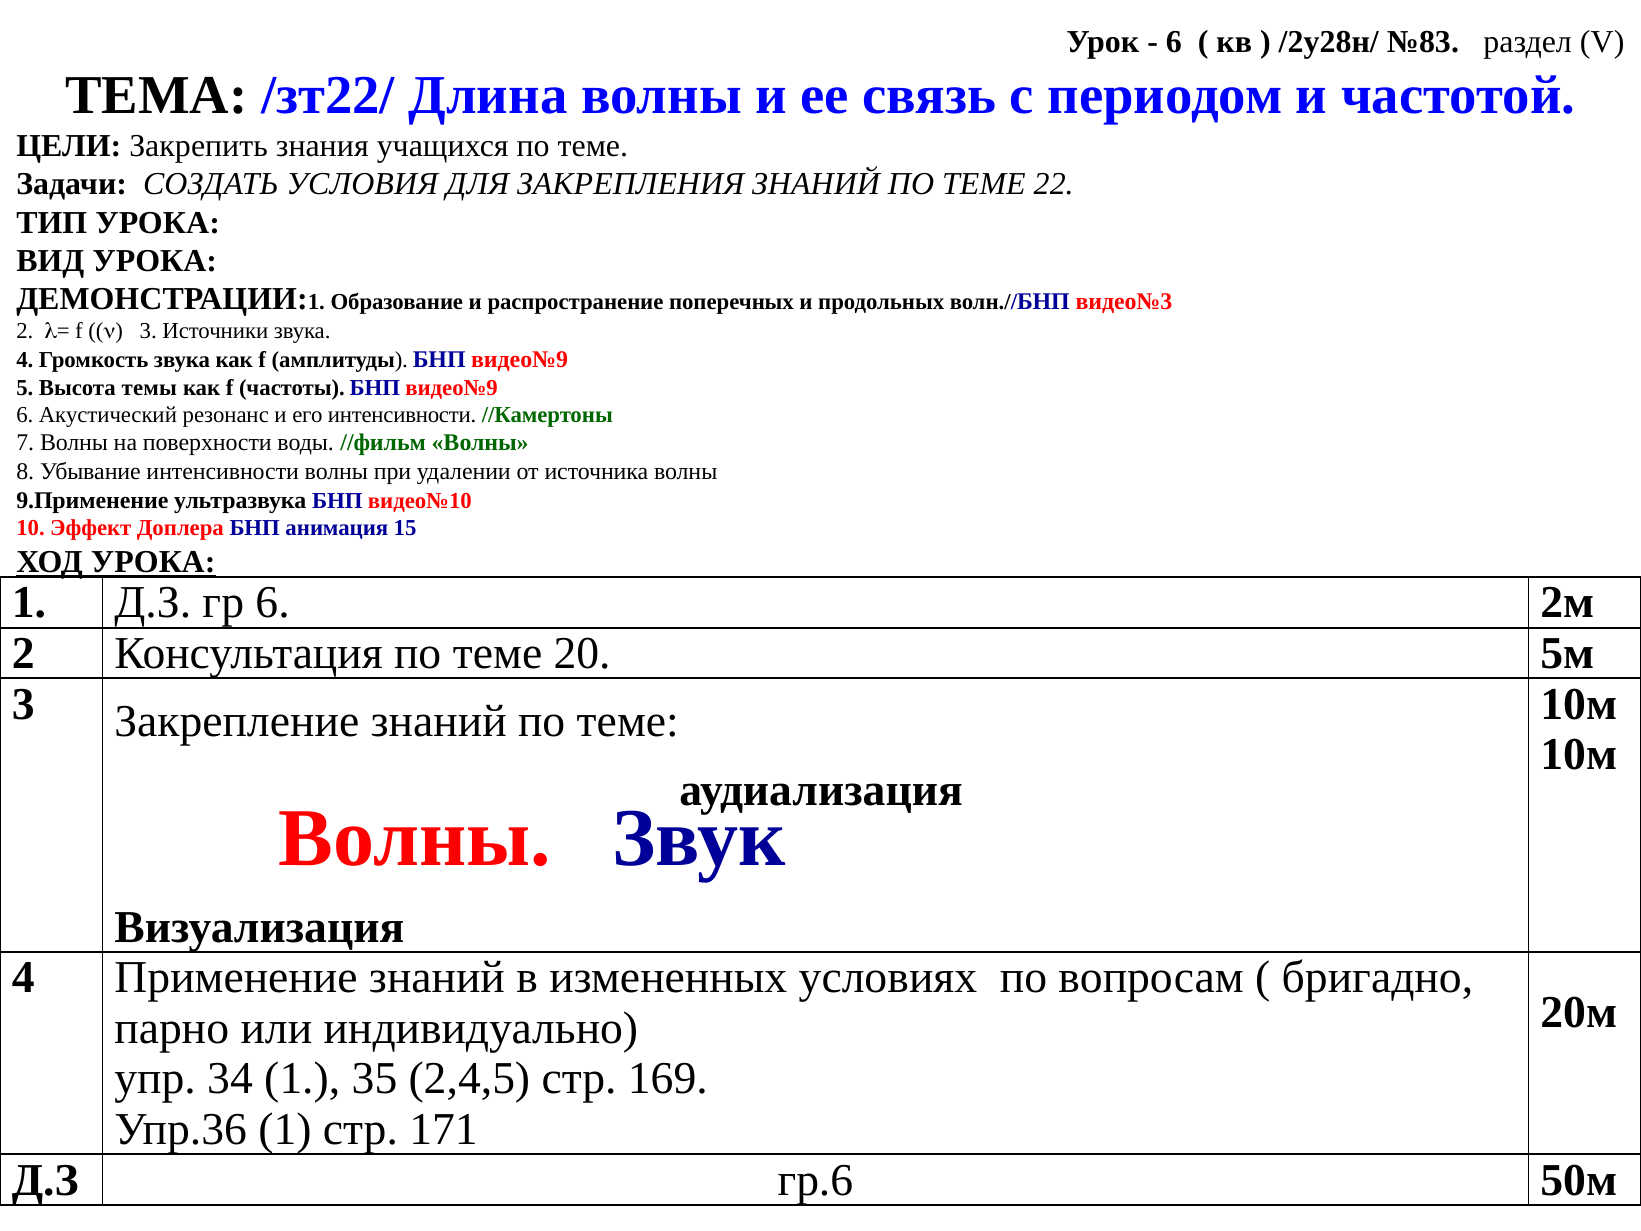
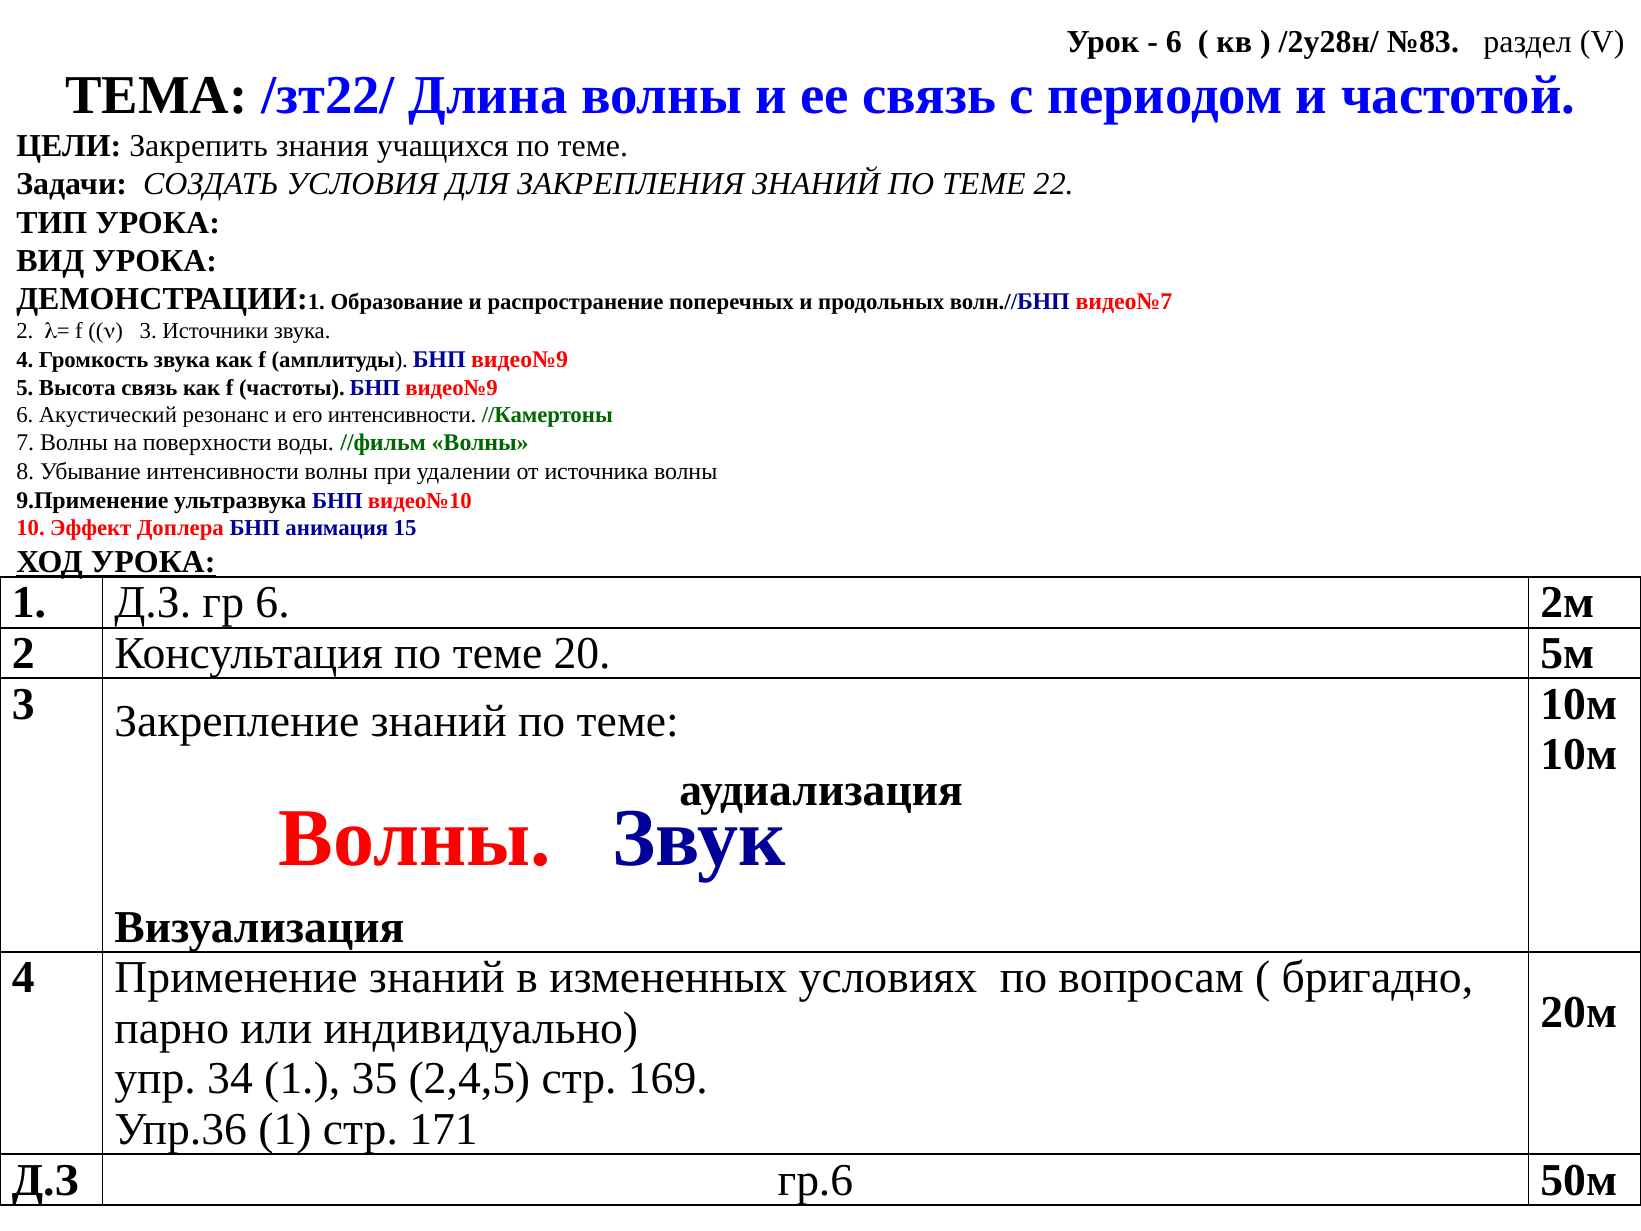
видео№3: видео№3 -> видео№7 (1124, 302)
Высота темы: темы -> связь (149, 387)
